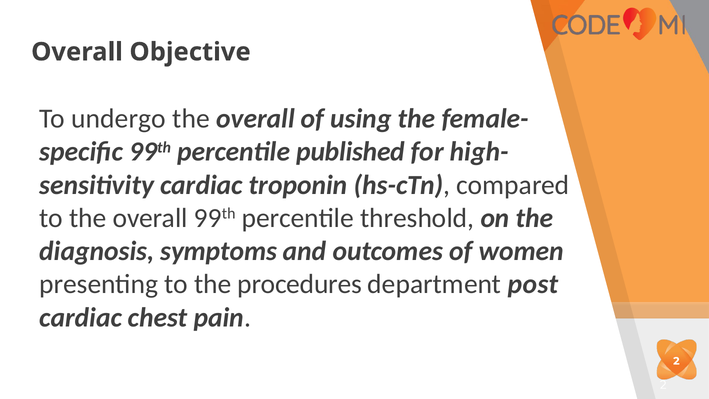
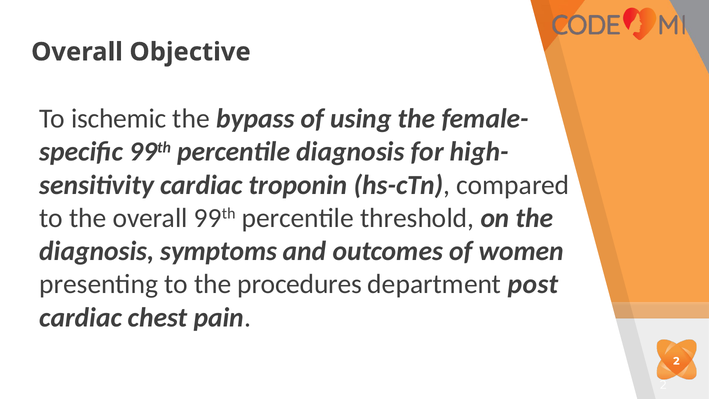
undergo: undergo -> ischemic (119, 119)
overall: overall -> bypass (255, 119)
percentile published: published -> diagnosis (351, 152)
